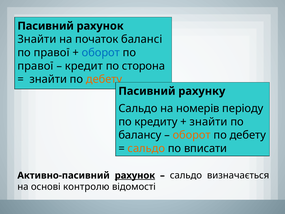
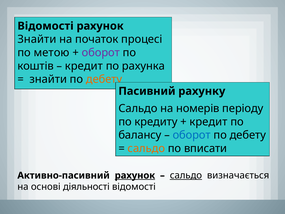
Пасивний: Пасивний -> Відомості (46, 26)
балансі: балансі -> процесі (142, 39)
правої: правої -> метою (52, 53)
оборот colour: blue -> purple (101, 53)
правої: правої -> коштів (36, 66)
сторона: сторона -> рахунка (143, 66)
знайти: знайти -> кредит (209, 122)
оборот colour: orange -> blue (192, 135)
сальдо underline: none -> present (186, 175)
контролю: контролю -> діяльності (86, 187)
